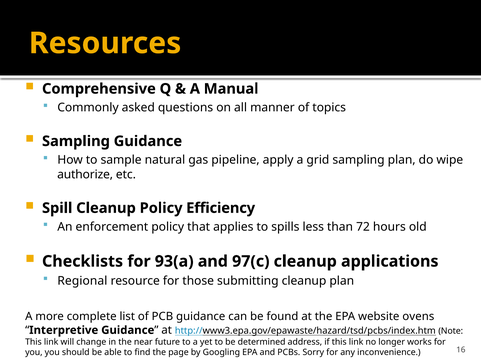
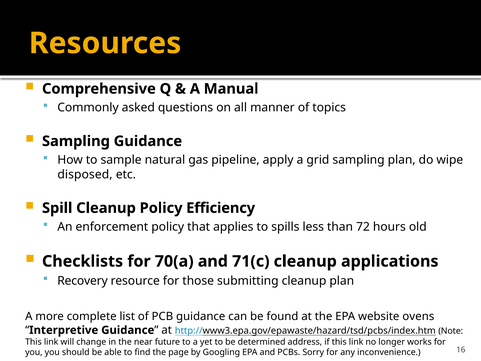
authorize: authorize -> disposed (85, 174)
93(a: 93(a -> 70(a (174, 261)
97(c: 97(c -> 71(c (251, 261)
Regional: Regional -> Recovery (82, 281)
